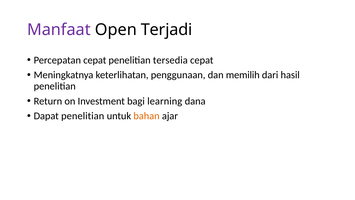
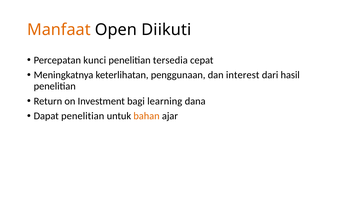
Manfaat colour: purple -> orange (59, 30)
Terjadi: Terjadi -> Diikuti (166, 30)
Percepatan cepat: cepat -> kunci (95, 60)
memilih: memilih -> interest (243, 75)
